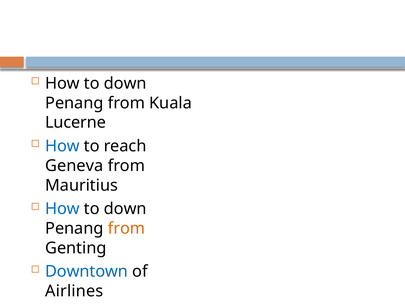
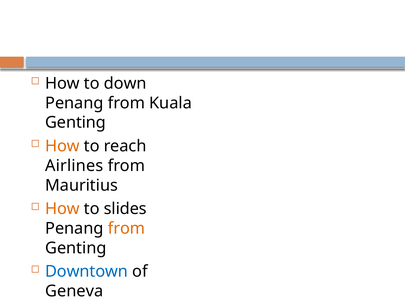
Lucerne: Lucerne -> Genting (76, 122)
How colour: blue -> orange (62, 146)
Geneva: Geneva -> Airlines (74, 166)
How colour: blue -> orange (62, 209)
down: down -> slides (125, 209)
Airlines: Airlines -> Geneva (74, 291)
